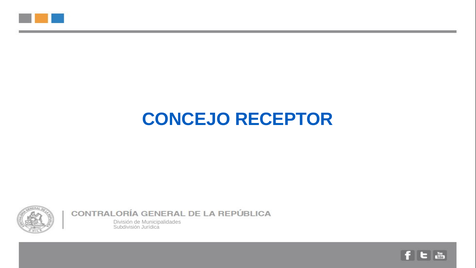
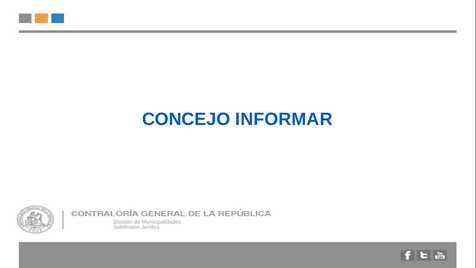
RECEPTOR: RECEPTOR -> INFORMAR (284, 119)
